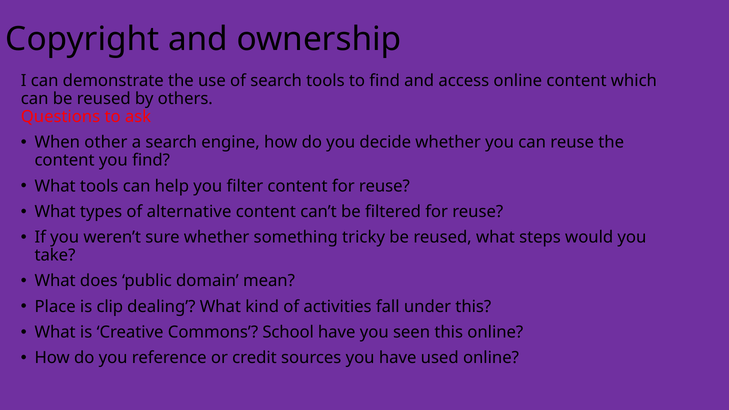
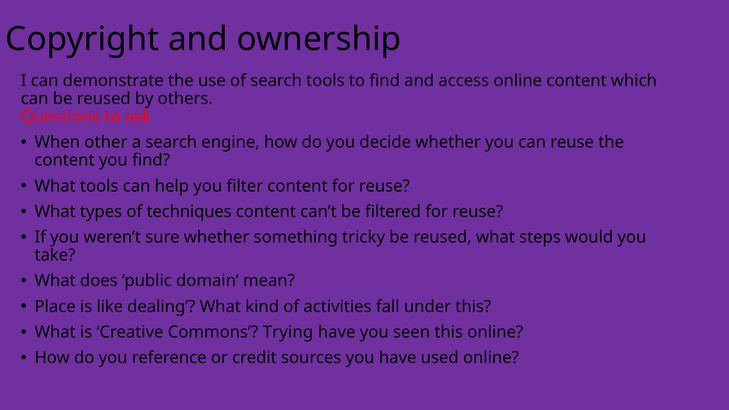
alternative: alternative -> techniques (189, 212)
clip: clip -> like (110, 307)
School: School -> Trying (288, 332)
